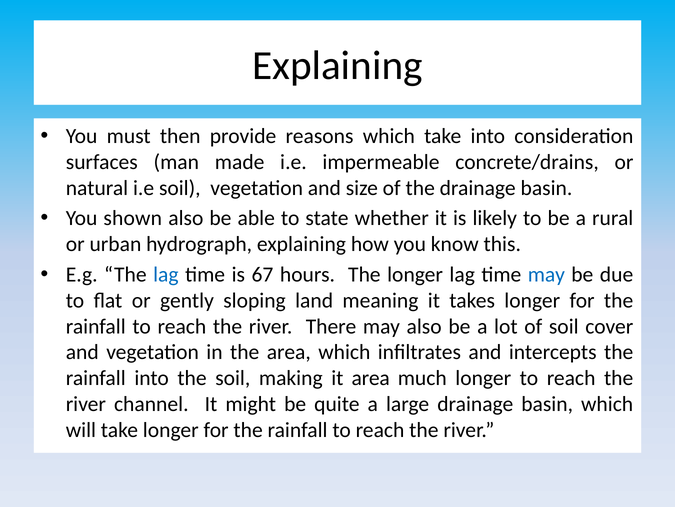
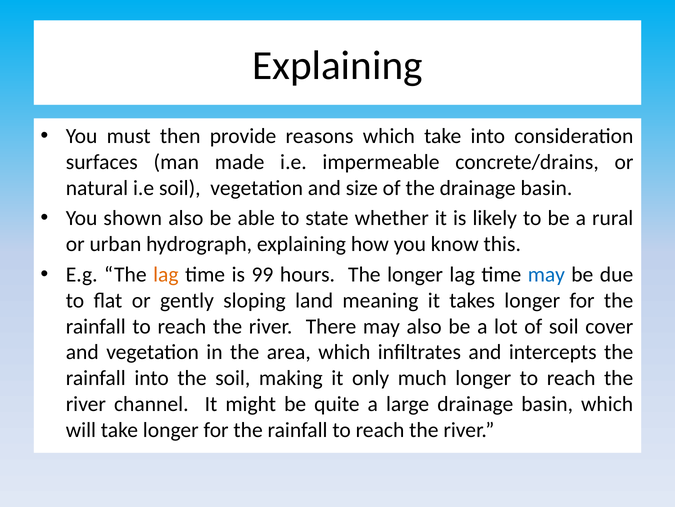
lag colour: blue -> orange (166, 274)
67: 67 -> 99 (262, 274)
it area: area -> only (371, 378)
